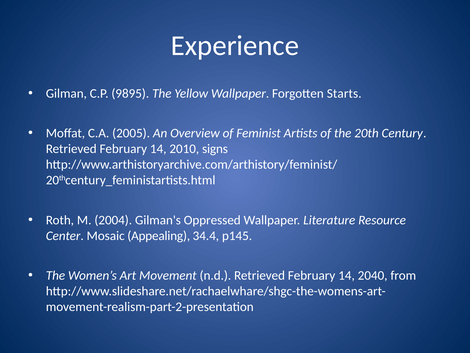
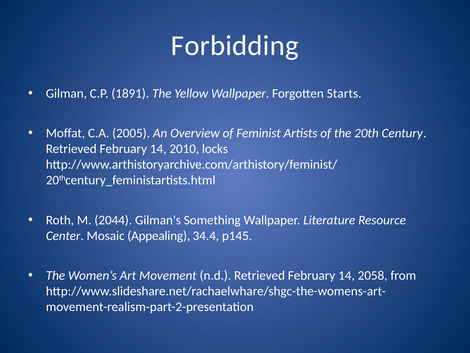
Experience: Experience -> Forbidding (235, 45)
9895: 9895 -> 1891 (130, 93)
signs: signs -> locks (215, 149)
2004: 2004 -> 2044 (113, 220)
Oppressed: Oppressed -> Something (212, 220)
2040: 2040 -> 2058 (373, 275)
